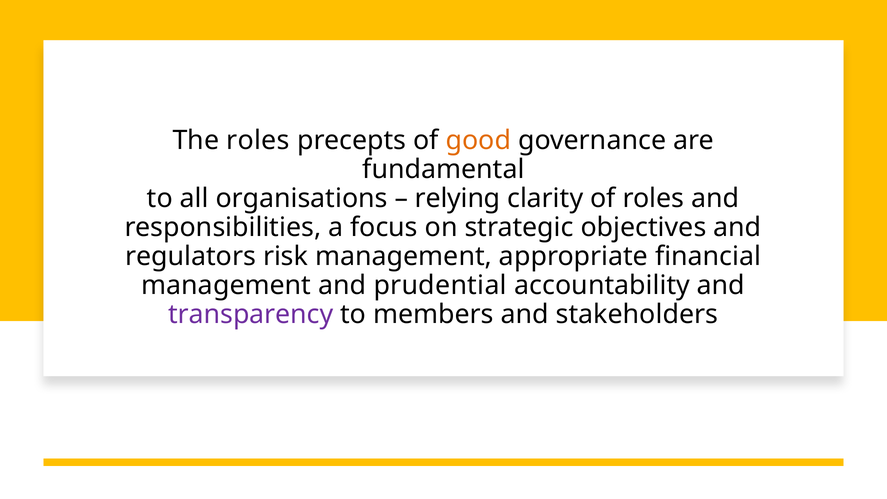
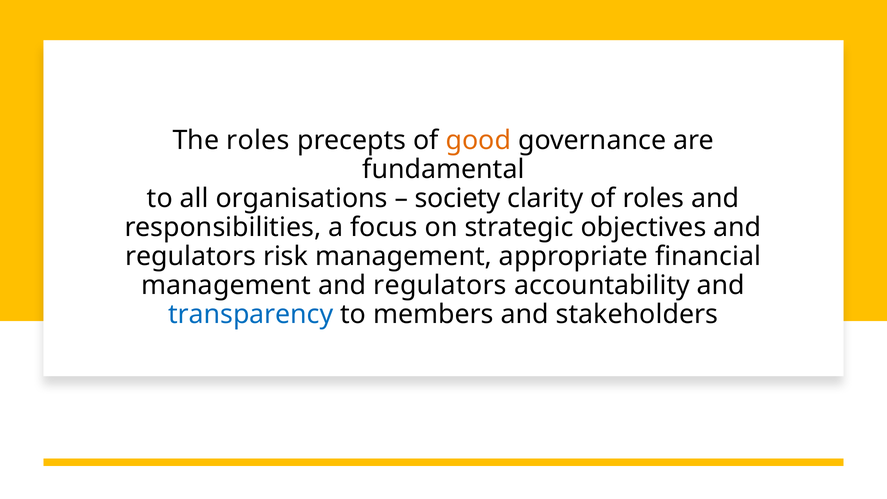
relying: relying -> society (458, 199)
management and prudential: prudential -> regulators (440, 285)
transparency colour: purple -> blue (251, 314)
